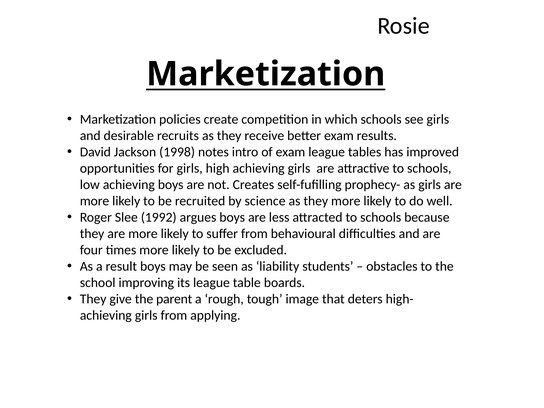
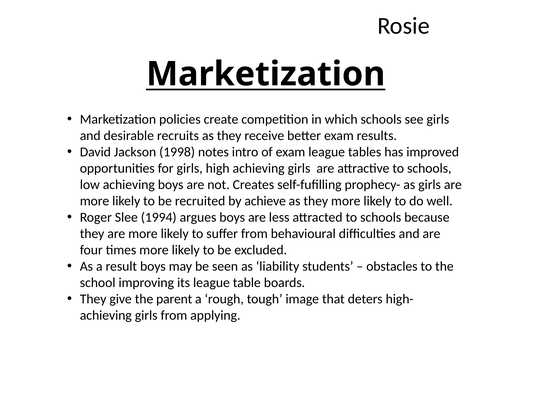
science: science -> achieve (265, 201)
1992: 1992 -> 1994 (159, 217)
